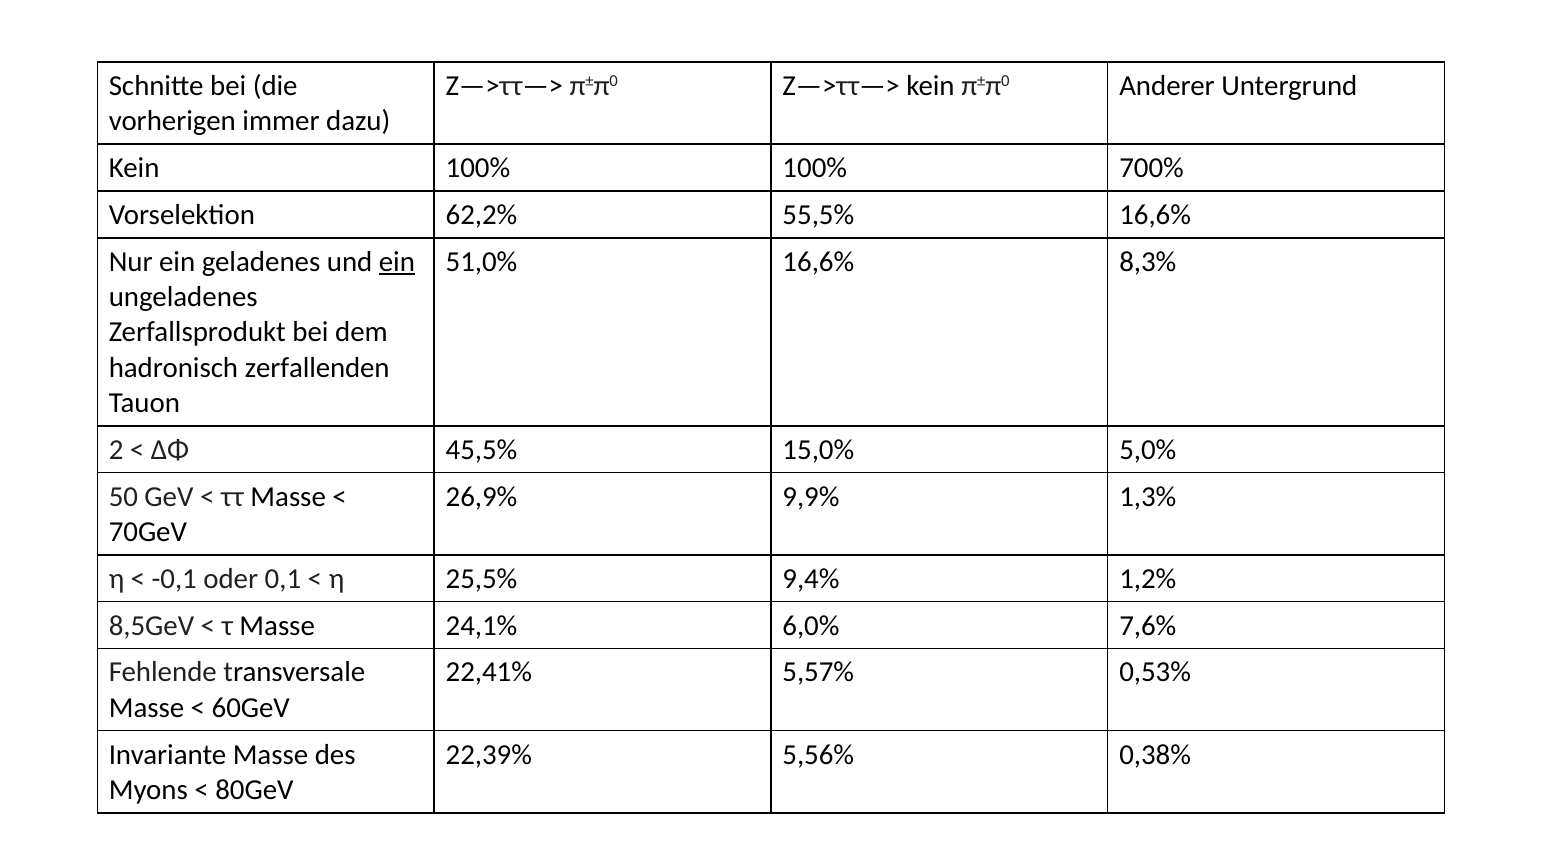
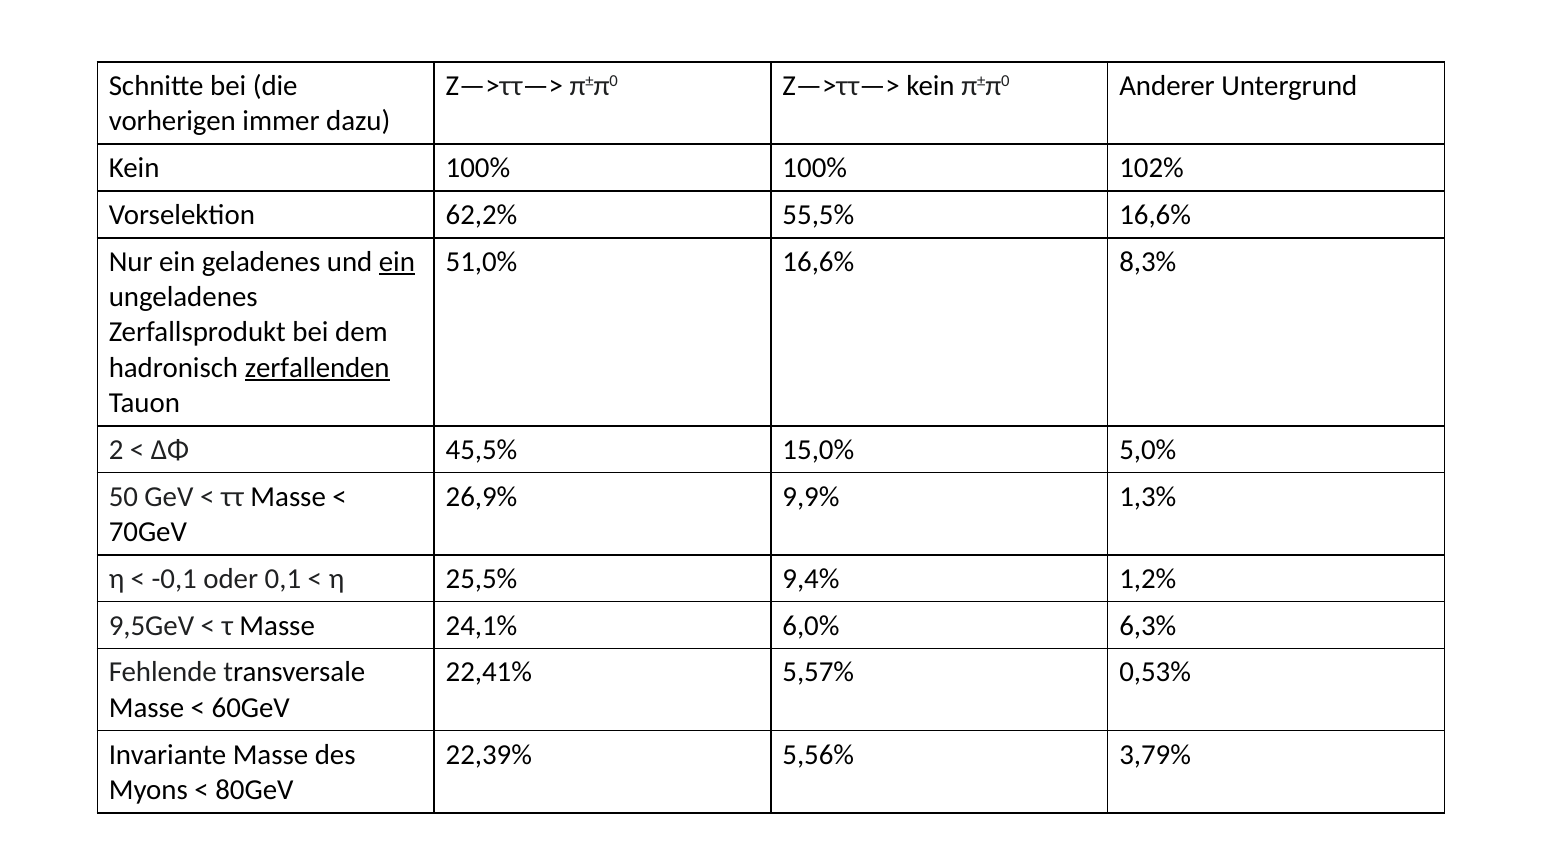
700%: 700% -> 102% (1152, 168)
zerfallenden underline: none -> present (317, 368)
8,5GeV: 8,5GeV -> 9,5GeV (151, 626)
7,6%: 7,6% -> 6,3% (1148, 626)
0,38%: 0,38% -> 3,79% (1155, 755)
